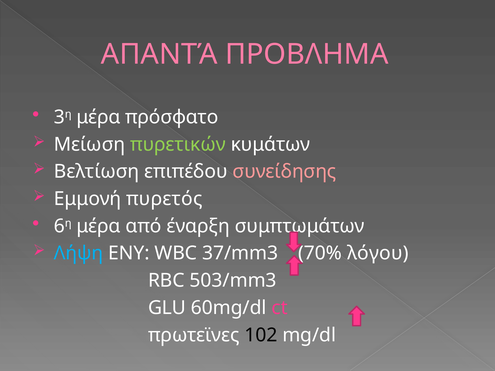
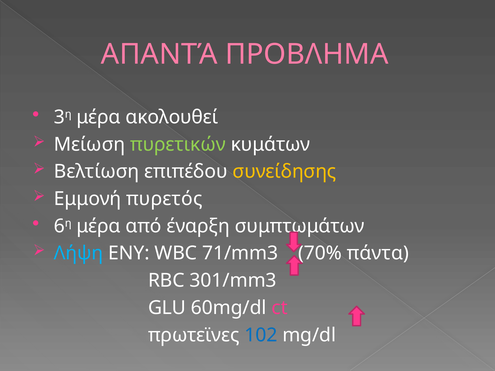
πρόσφατο: πρόσφατο -> ακολουθεί (172, 117)
συνείδησης colour: pink -> yellow (284, 172)
37/mm3: 37/mm3 -> 71/mm3 (240, 253)
λόγου: λόγου -> πάντα (378, 253)
503/mm3: 503/mm3 -> 301/mm3 (233, 281)
102 colour: black -> blue (261, 335)
